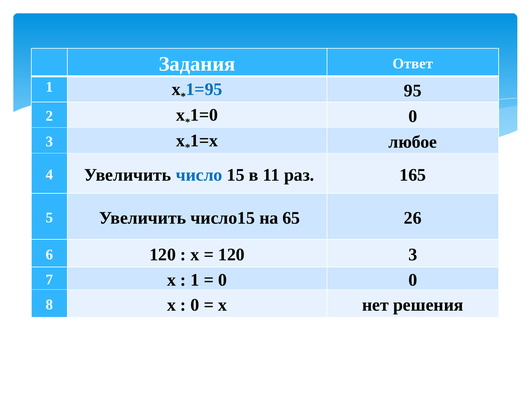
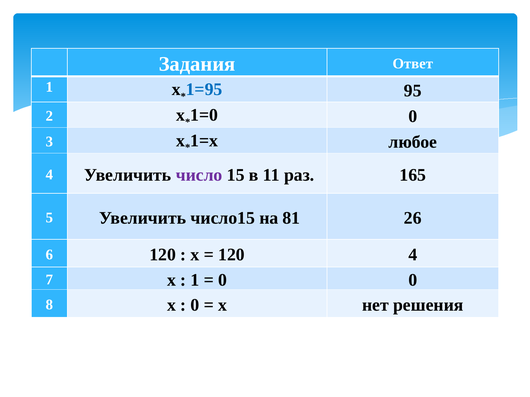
число colour: blue -> purple (199, 175)
65: 65 -> 81 (291, 218)
120 3: 3 -> 4 (413, 255)
